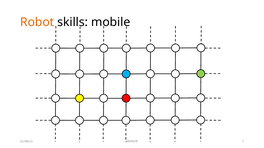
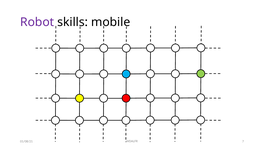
Robot colour: orange -> purple (37, 22)
